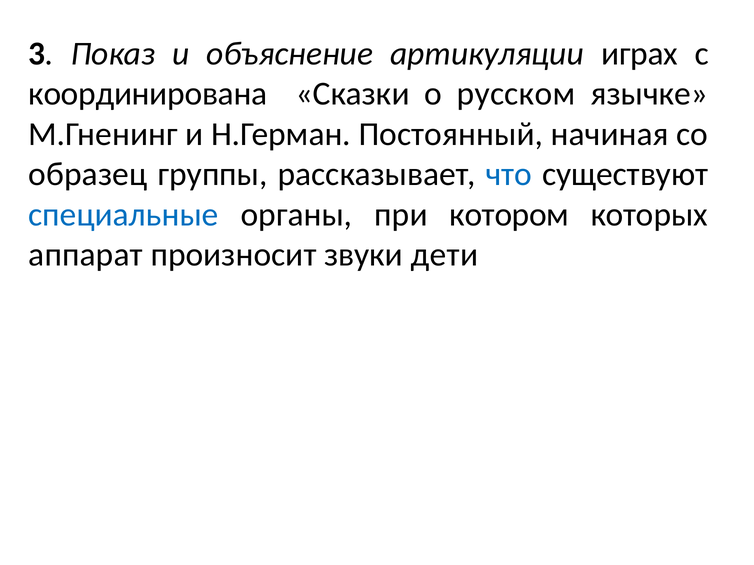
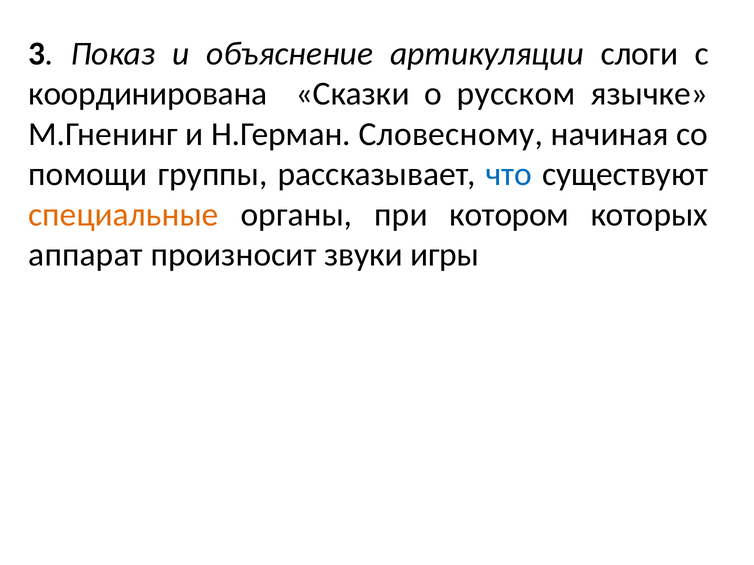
играх: играх -> слоги (640, 54)
Постоянный: Постоянный -> Словесному (451, 134)
образец: образец -> помощи (88, 174)
специальные colour: blue -> orange (123, 215)
дети: дети -> игры (445, 255)
